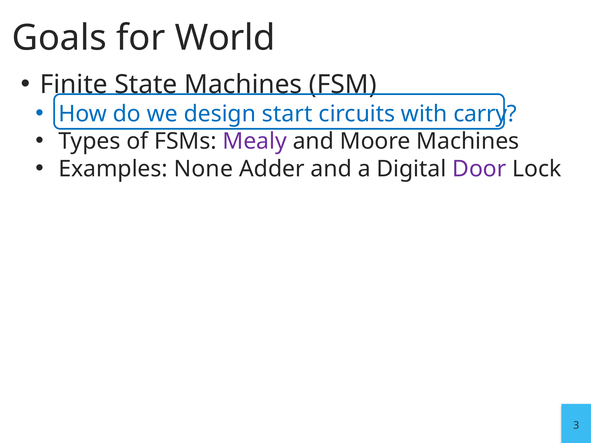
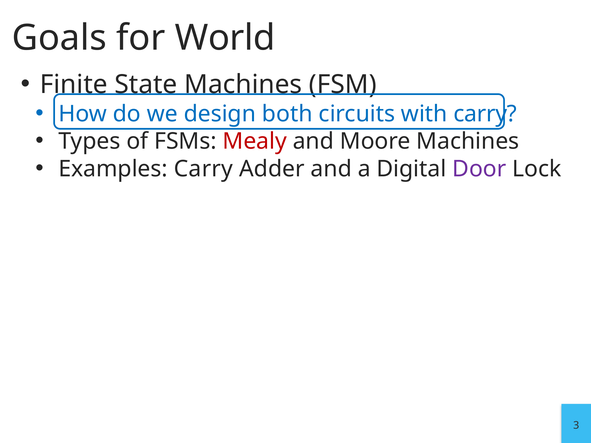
start: start -> both (287, 114)
Mealy colour: purple -> red (255, 141)
Examples None: None -> Carry (203, 169)
